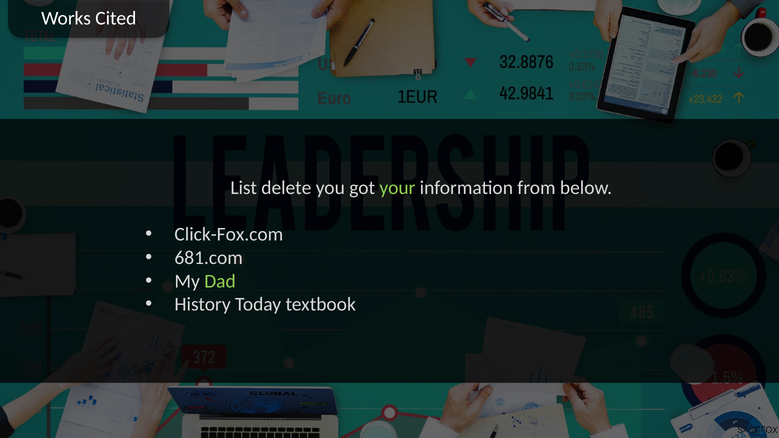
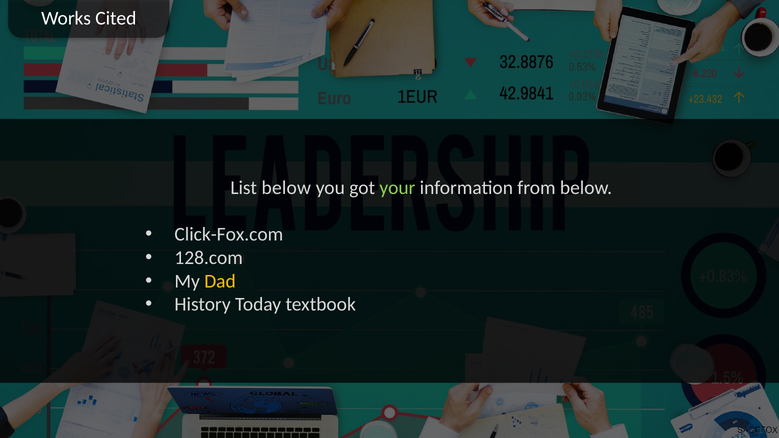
List delete: delete -> below (286, 188)
681.com: 681.com -> 128.com (209, 258)
Dad colour: light green -> yellow (220, 281)
